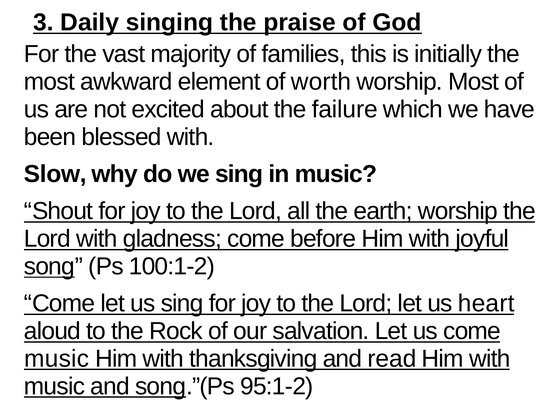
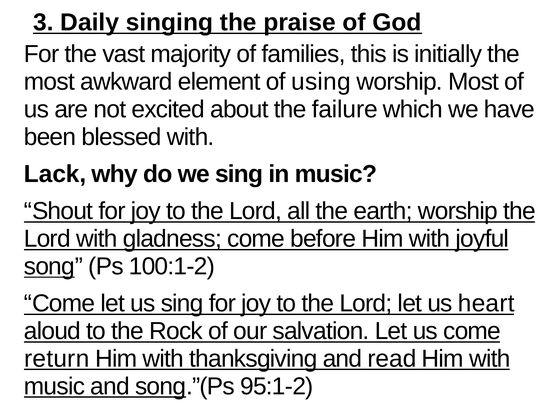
worth: worth -> using (321, 82)
Slow: Slow -> Lack (55, 174)
music: music -> return (57, 359)
